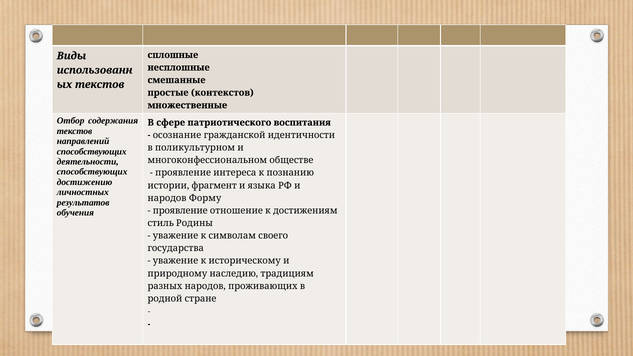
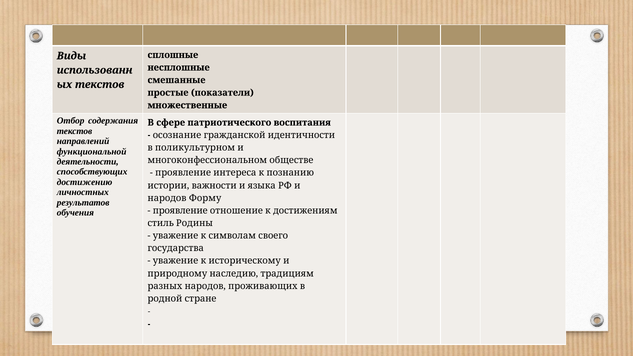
контекстов: контекстов -> показатели (222, 93)
способствующих: способствующих -> функциональной (92, 152)
фрагмент: фрагмент -> важности (214, 185)
